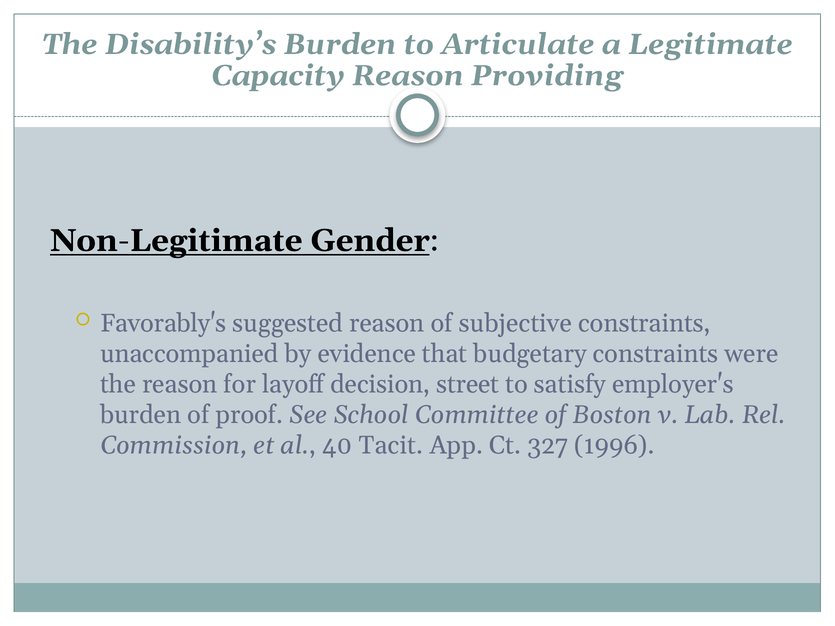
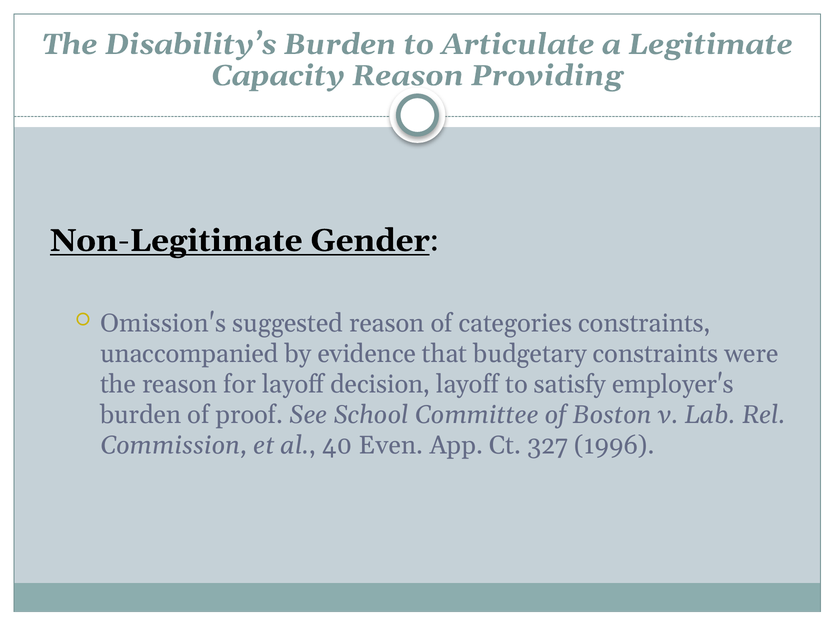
Favorably's: Favorably's -> Omission's (163, 323)
subjective: subjective -> categories (515, 323)
decision street: street -> layoff (468, 384)
Tacit: Tacit -> Even (391, 446)
